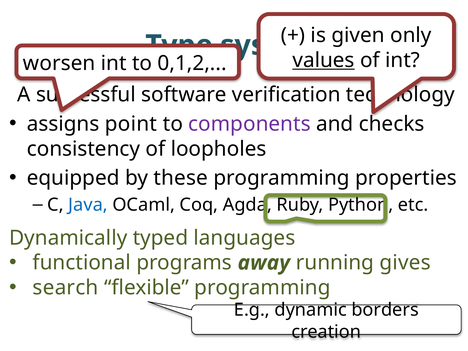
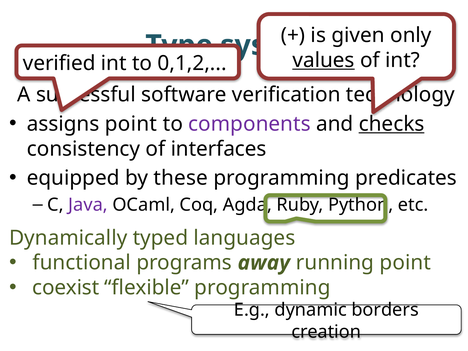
worsen: worsen -> verified (59, 63)
checks underline: none -> present (392, 124)
loopholes: loopholes -> interfaces (219, 149)
properties: properties -> predicates (406, 178)
Java colour: blue -> purple (88, 205)
running gives: gives -> point (405, 263)
search: search -> coexist (66, 288)
